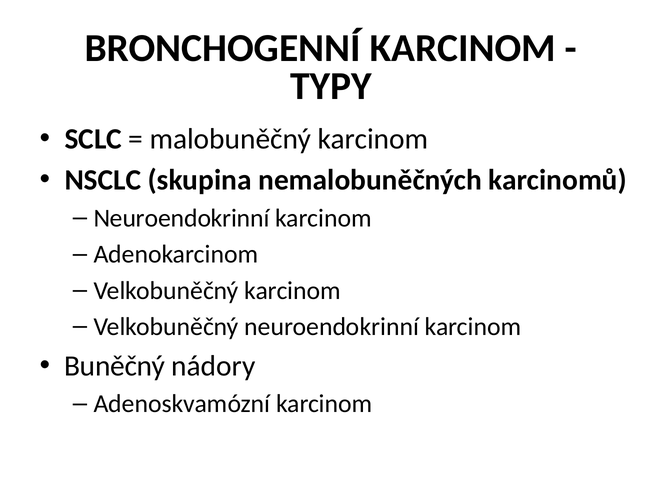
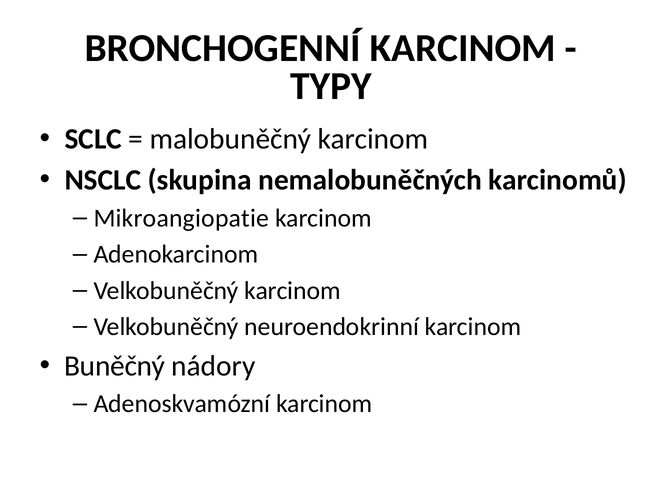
Neuroendokrinní: Neuroendokrinní -> Mikroangiopatie (181, 218)
